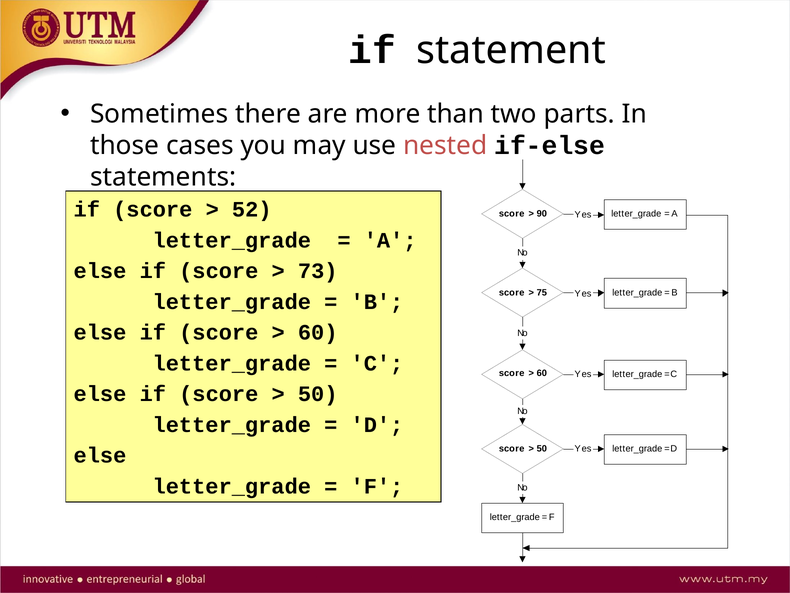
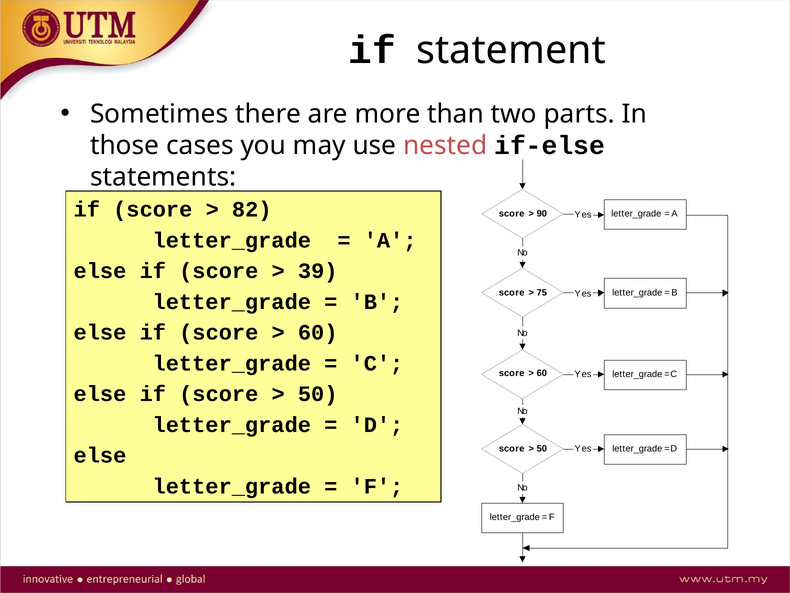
52: 52 -> 82 (252, 210)
73: 73 -> 39 (318, 271)
